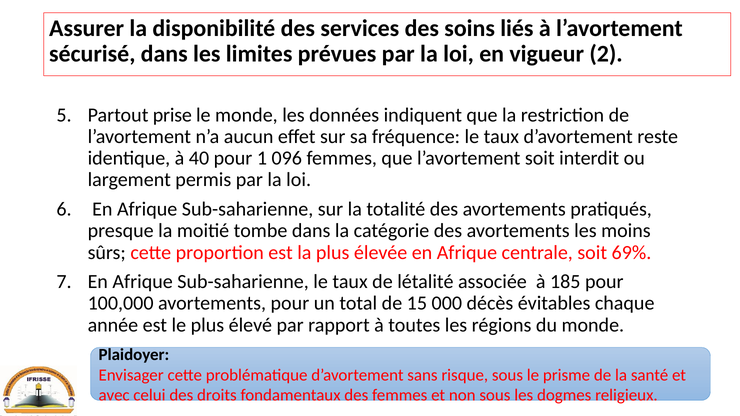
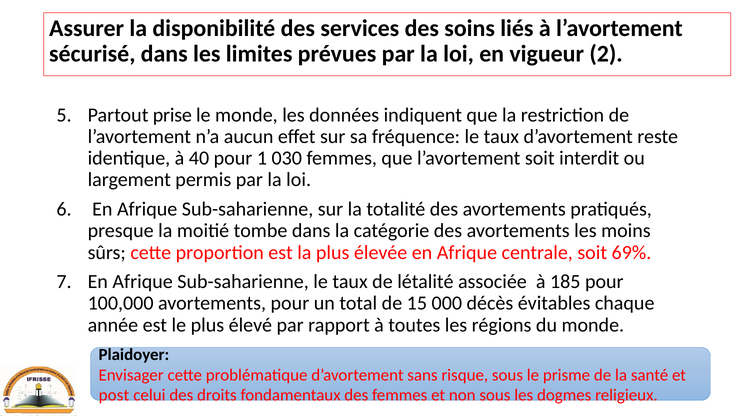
096: 096 -> 030 (287, 158)
avec: avec -> post (114, 396)
